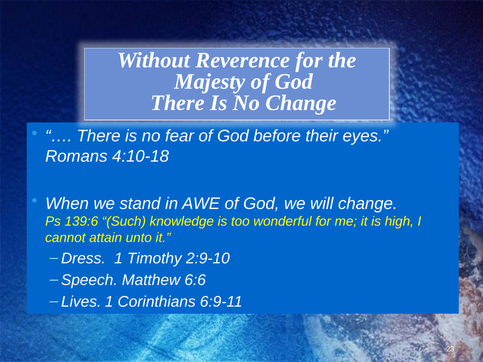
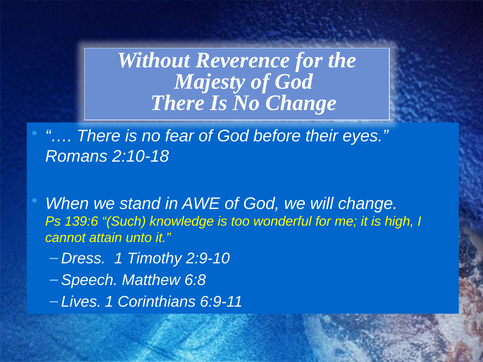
4:10-18: 4:10-18 -> 2:10-18 (141, 156)
6:6: 6:6 -> 6:8 (195, 280)
